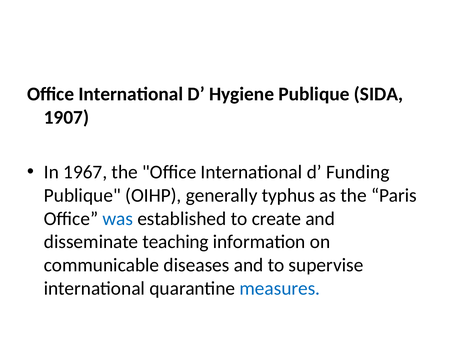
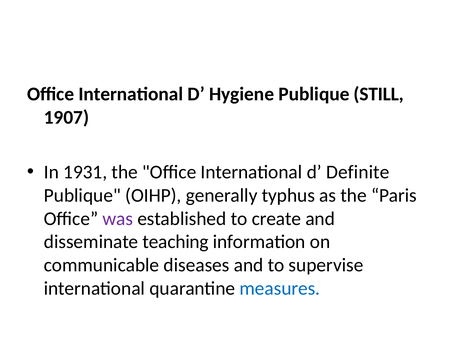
SIDA: SIDA -> STILL (379, 94)
1967: 1967 -> 1931 (85, 172)
Funding: Funding -> Definite (358, 172)
was colour: blue -> purple (118, 218)
